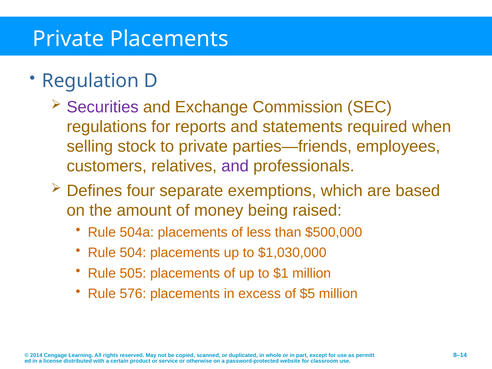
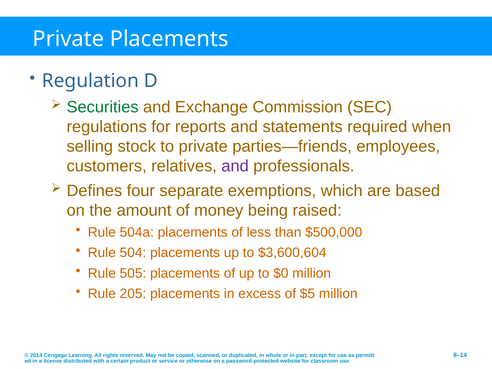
Securities colour: purple -> green (103, 107)
$1,030,000: $1,030,000 -> $3,600,604 (292, 253)
$1: $1 -> $0 (281, 273)
576: 576 -> 205 (133, 294)
